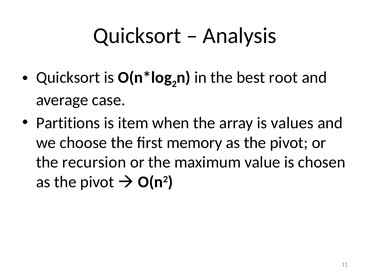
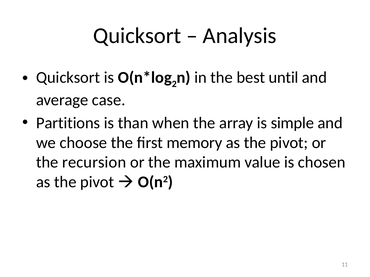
root: root -> until (284, 78)
item: item -> than (133, 123)
values: values -> simple (292, 123)
